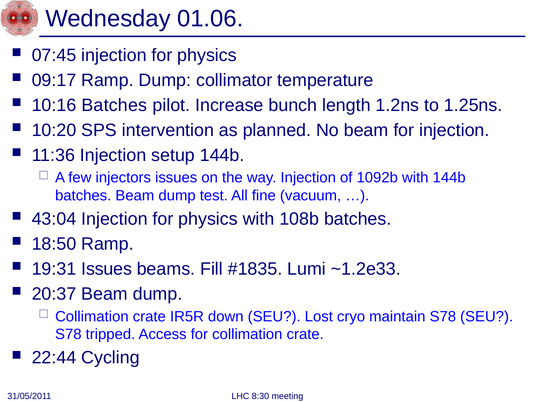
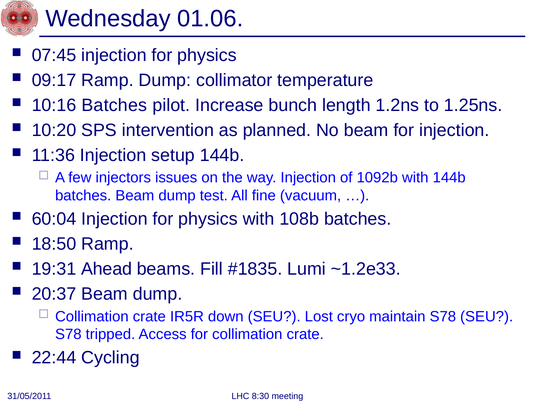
43:04: 43:04 -> 60:04 (54, 219)
19:31 Issues: Issues -> Ahead (107, 269)
